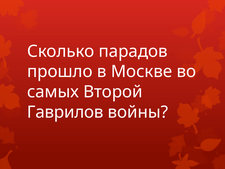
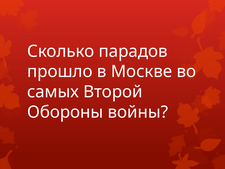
Гаврилов: Гаврилов -> Обороны (65, 112)
